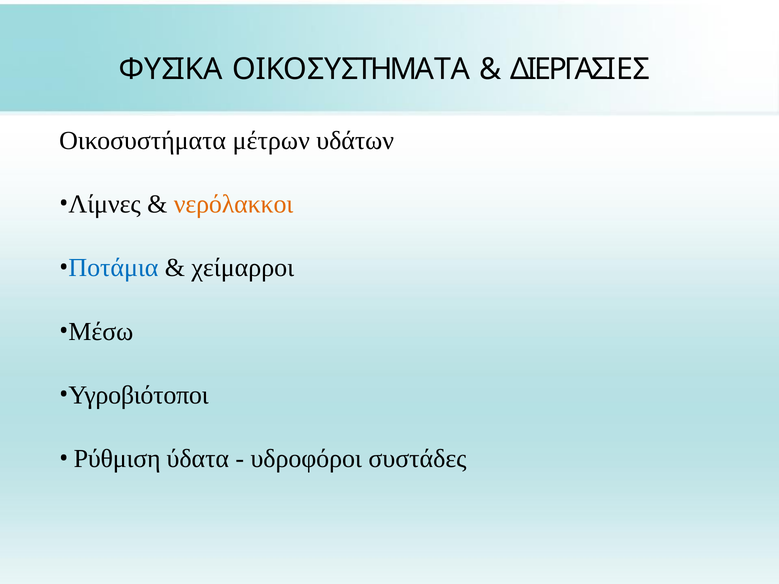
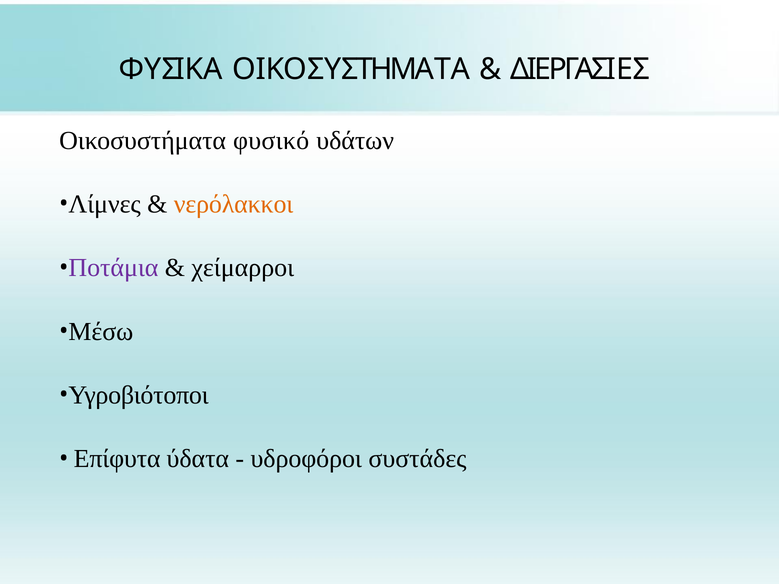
μέτρων: μέτρων -> φυσικό (271, 141)
Ποτάμια colour: blue -> purple (113, 268)
Ρύθμιση: Ρύθμιση -> Επίφυτα (117, 459)
